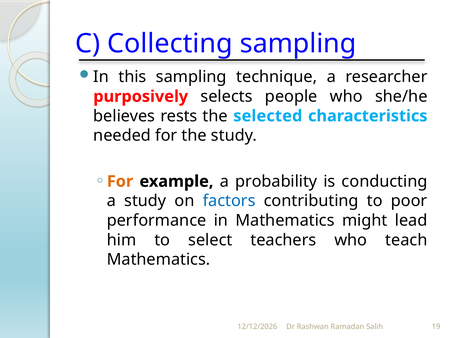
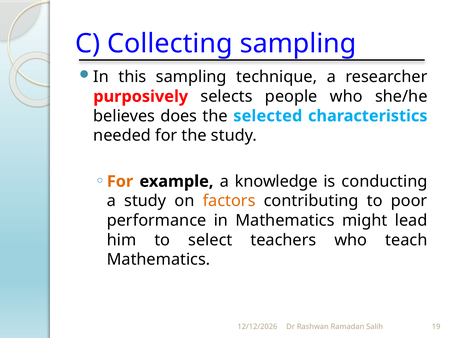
rests: rests -> does (179, 116)
probability: probability -> knowledge (276, 182)
factors colour: blue -> orange (229, 201)
